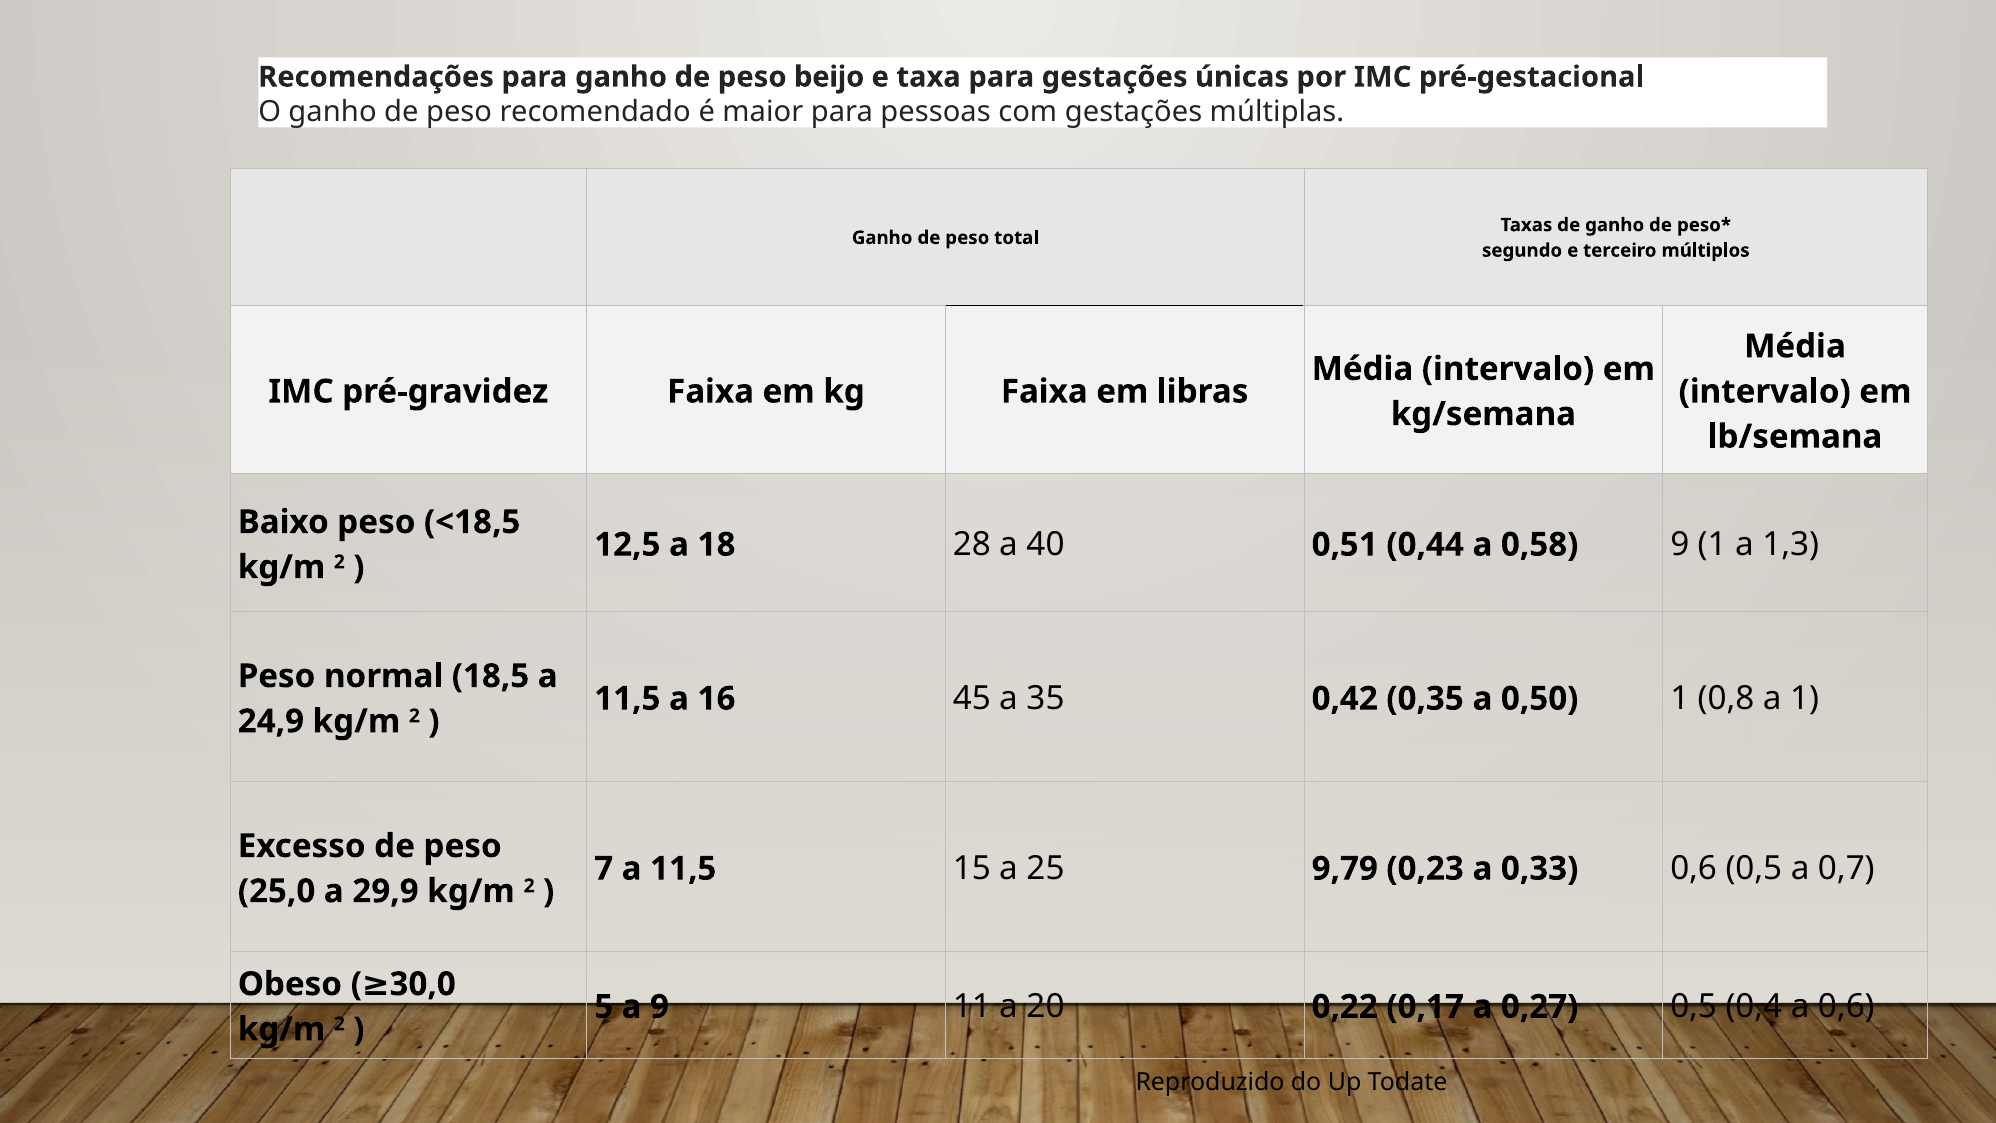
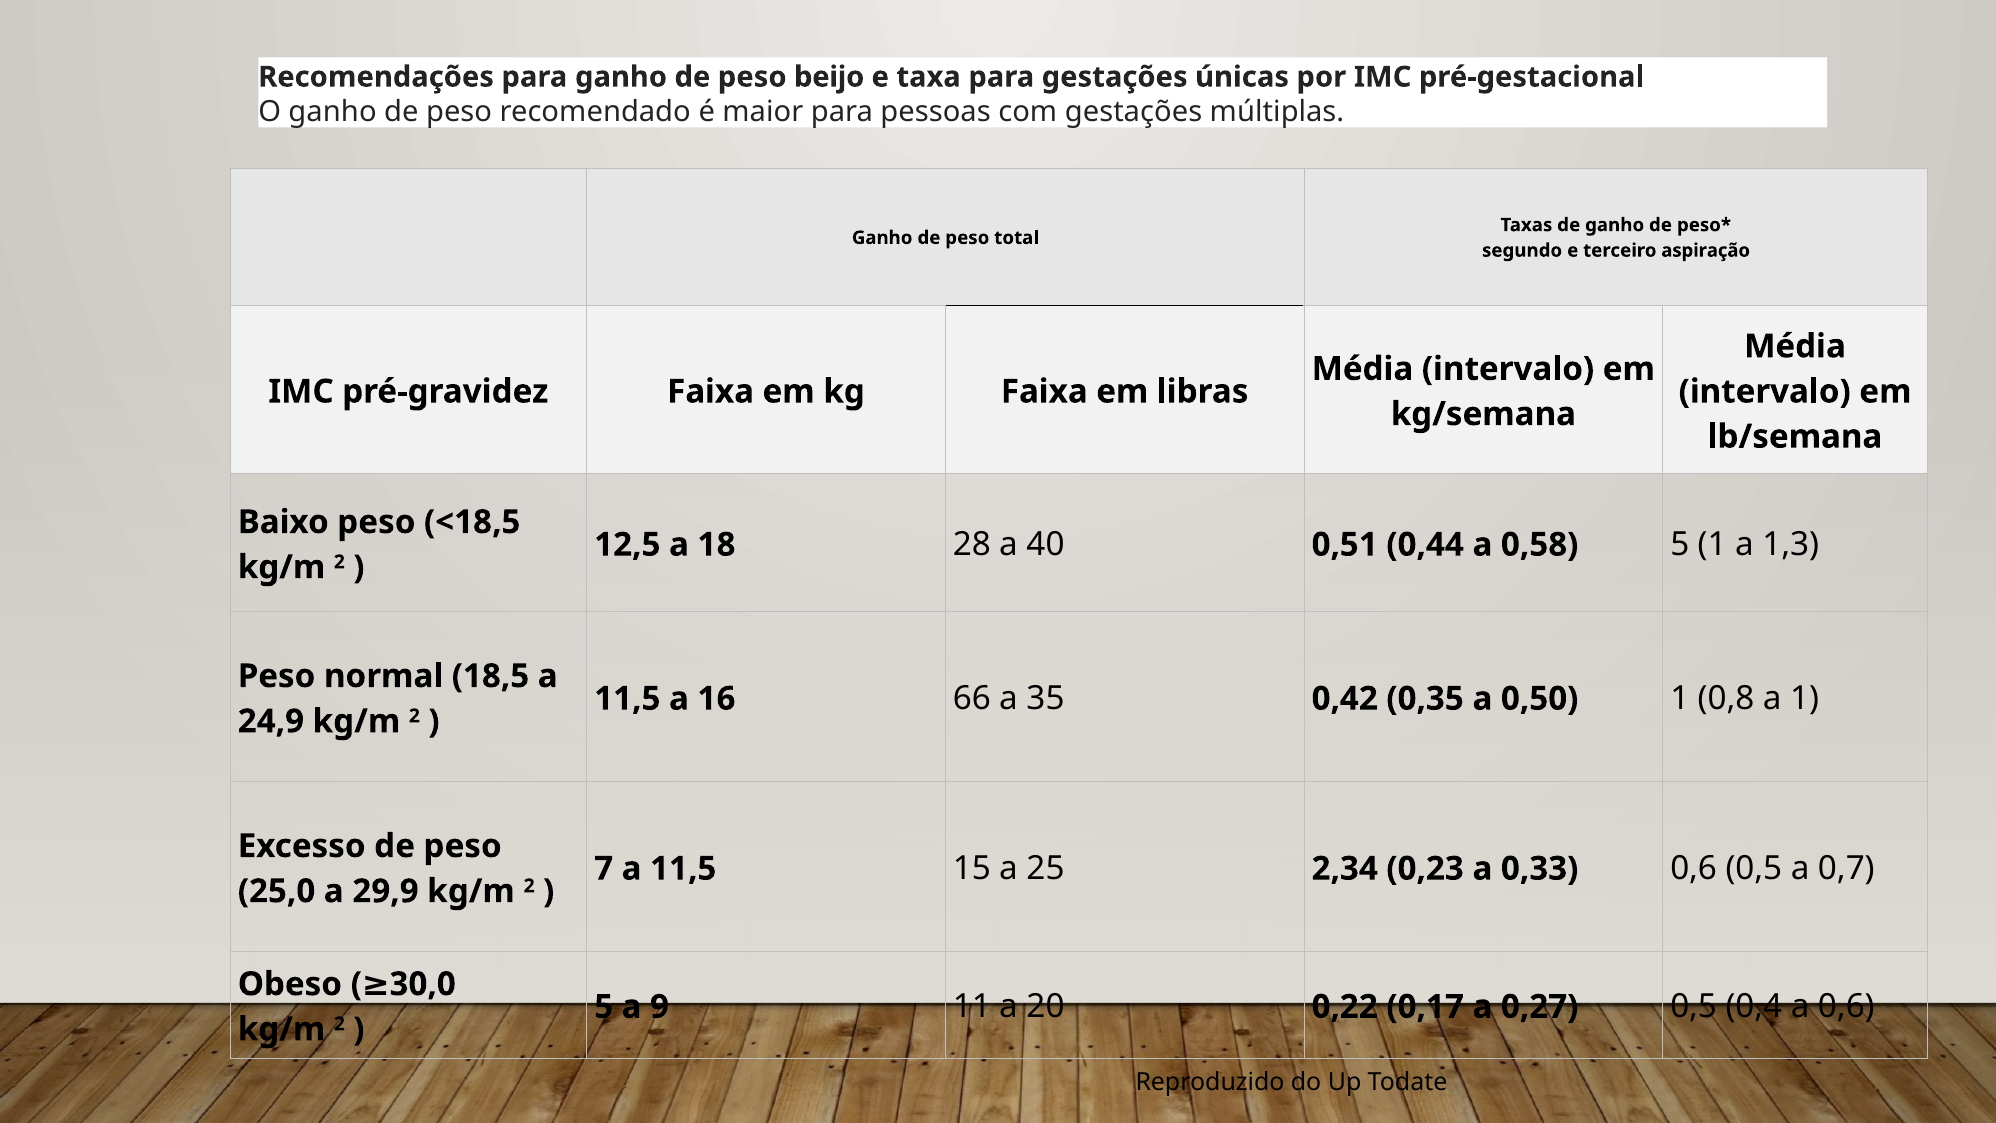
múltiplos: múltiplos -> aspiração (1706, 250)
0,58 9: 9 -> 5 (1680, 545)
45: 45 -> 66 (972, 699)
9,79: 9,79 -> 2,34 (1345, 868)
